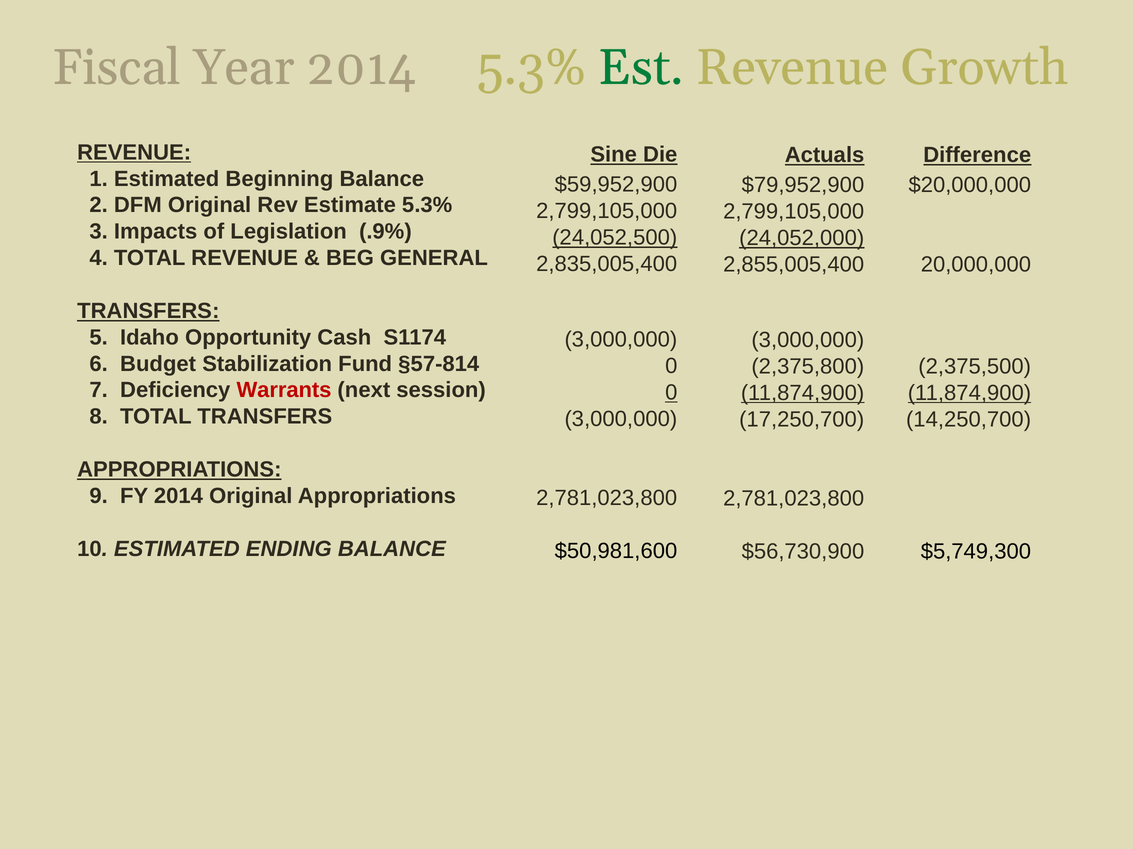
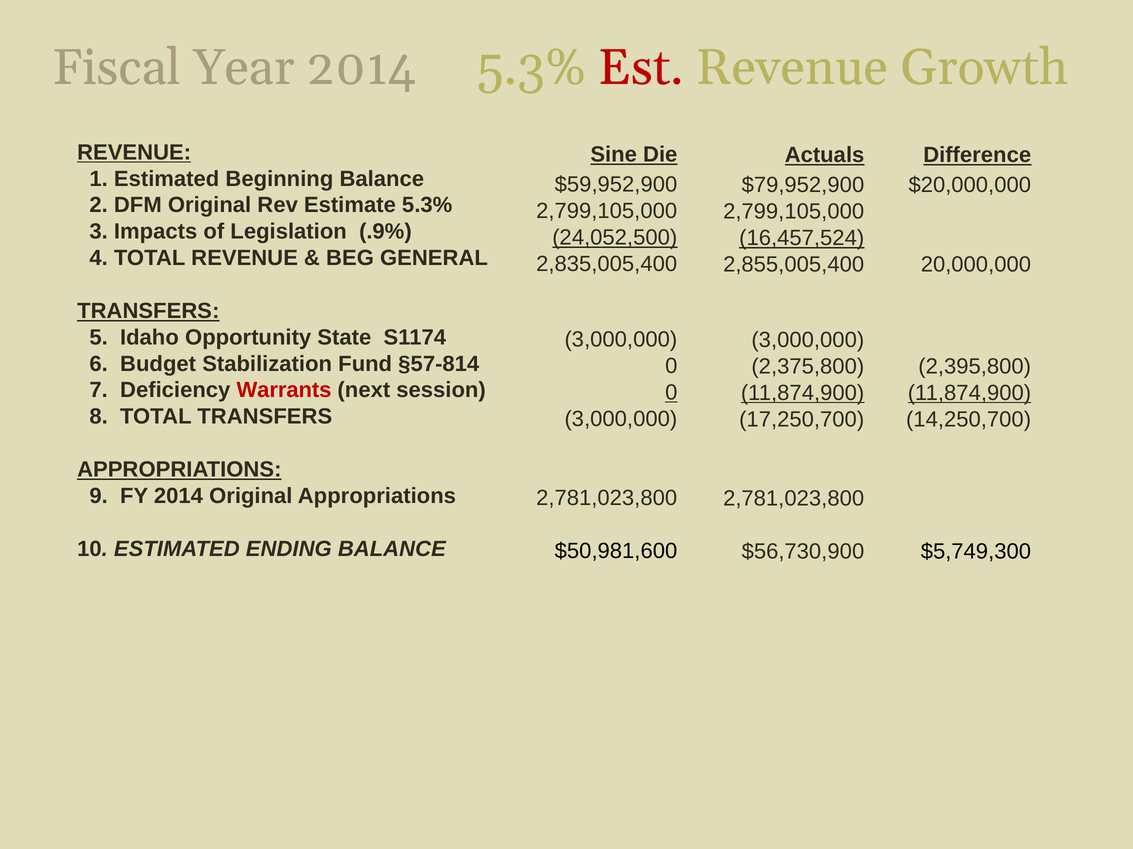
Est colour: green -> red (641, 68)
24,052,000: 24,052,000 -> 16,457,524 (802, 238)
Cash: Cash -> State (344, 338)
2,375,500: 2,375,500 -> 2,395,800 (975, 367)
